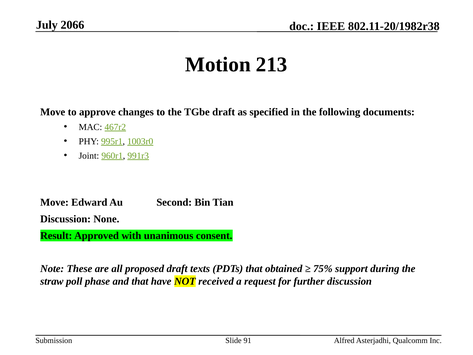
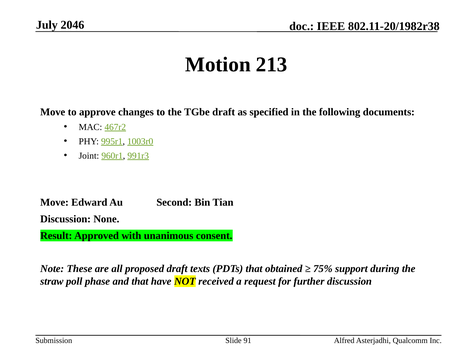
2066: 2066 -> 2046 (72, 25)
